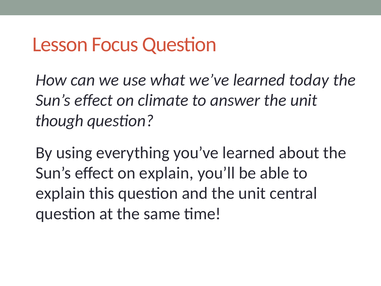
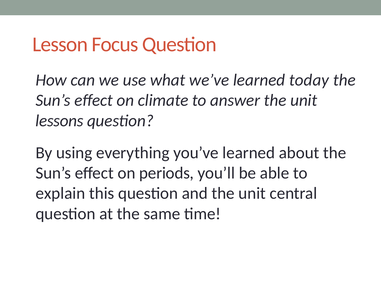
though: though -> lessons (59, 121)
on explain: explain -> periods (167, 173)
